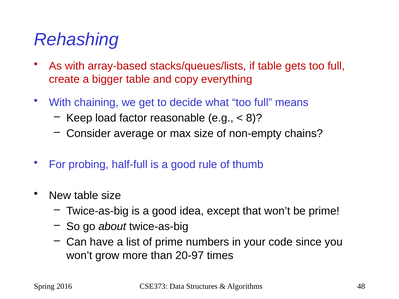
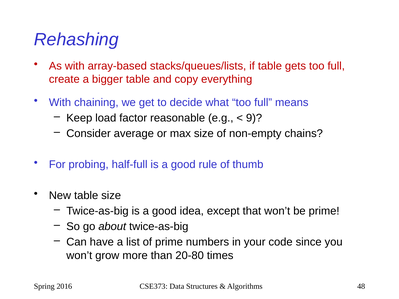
8: 8 -> 9 (254, 118)
20-97: 20-97 -> 20-80 (190, 256)
